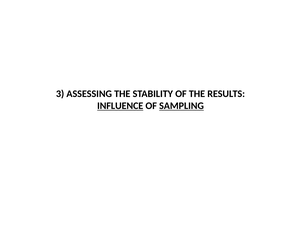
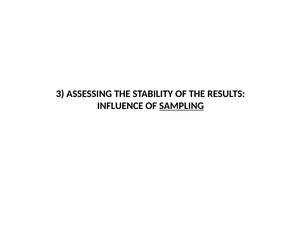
INFLUENCE underline: present -> none (120, 106)
